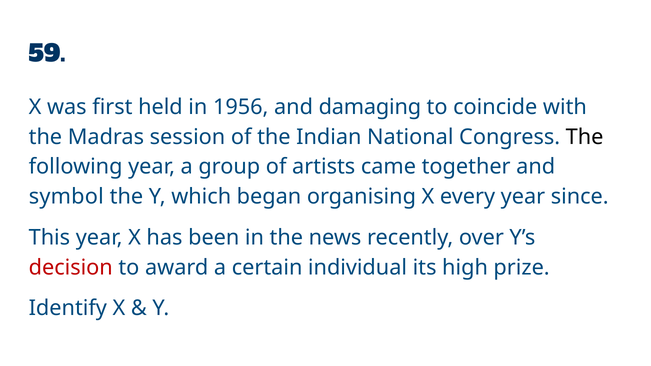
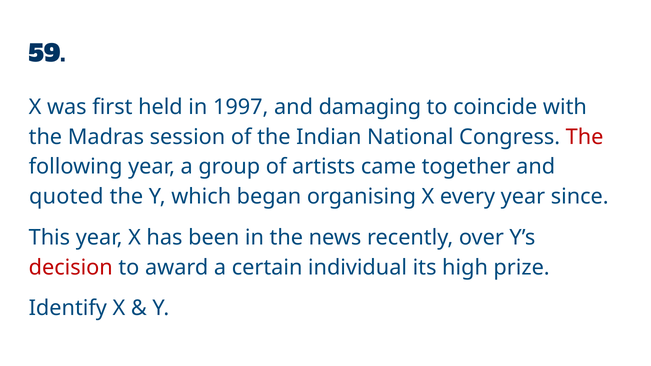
1956: 1956 -> 1997 (241, 107)
The colour: black -> red (585, 137)
symbol: symbol -> quoted (66, 197)
